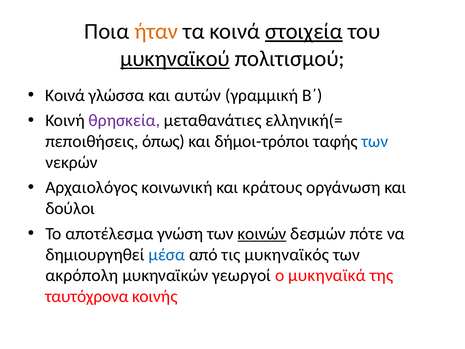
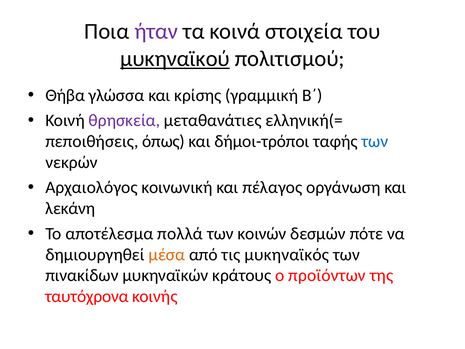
ήταν colour: orange -> purple (156, 31)
στοιχεία underline: present -> none (304, 31)
Κοινά: Κοινά -> Θήβα (65, 95)
αυτών: αυτών -> κρίσης (198, 95)
κράτους: κράτους -> πέλαγος (272, 187)
δούλοι: δούλοι -> λεκάνη (70, 208)
γνώση: γνώση -> πολλά (180, 233)
κοινών underline: present -> none (262, 233)
μέσα colour: blue -> orange (167, 254)
ακρόπολη: ακρόπολη -> πινακίδων (82, 275)
γεωργοί: γεωργοί -> κράτους (242, 275)
μυκηναϊκά: μυκηναϊκά -> προϊόντων (327, 275)
